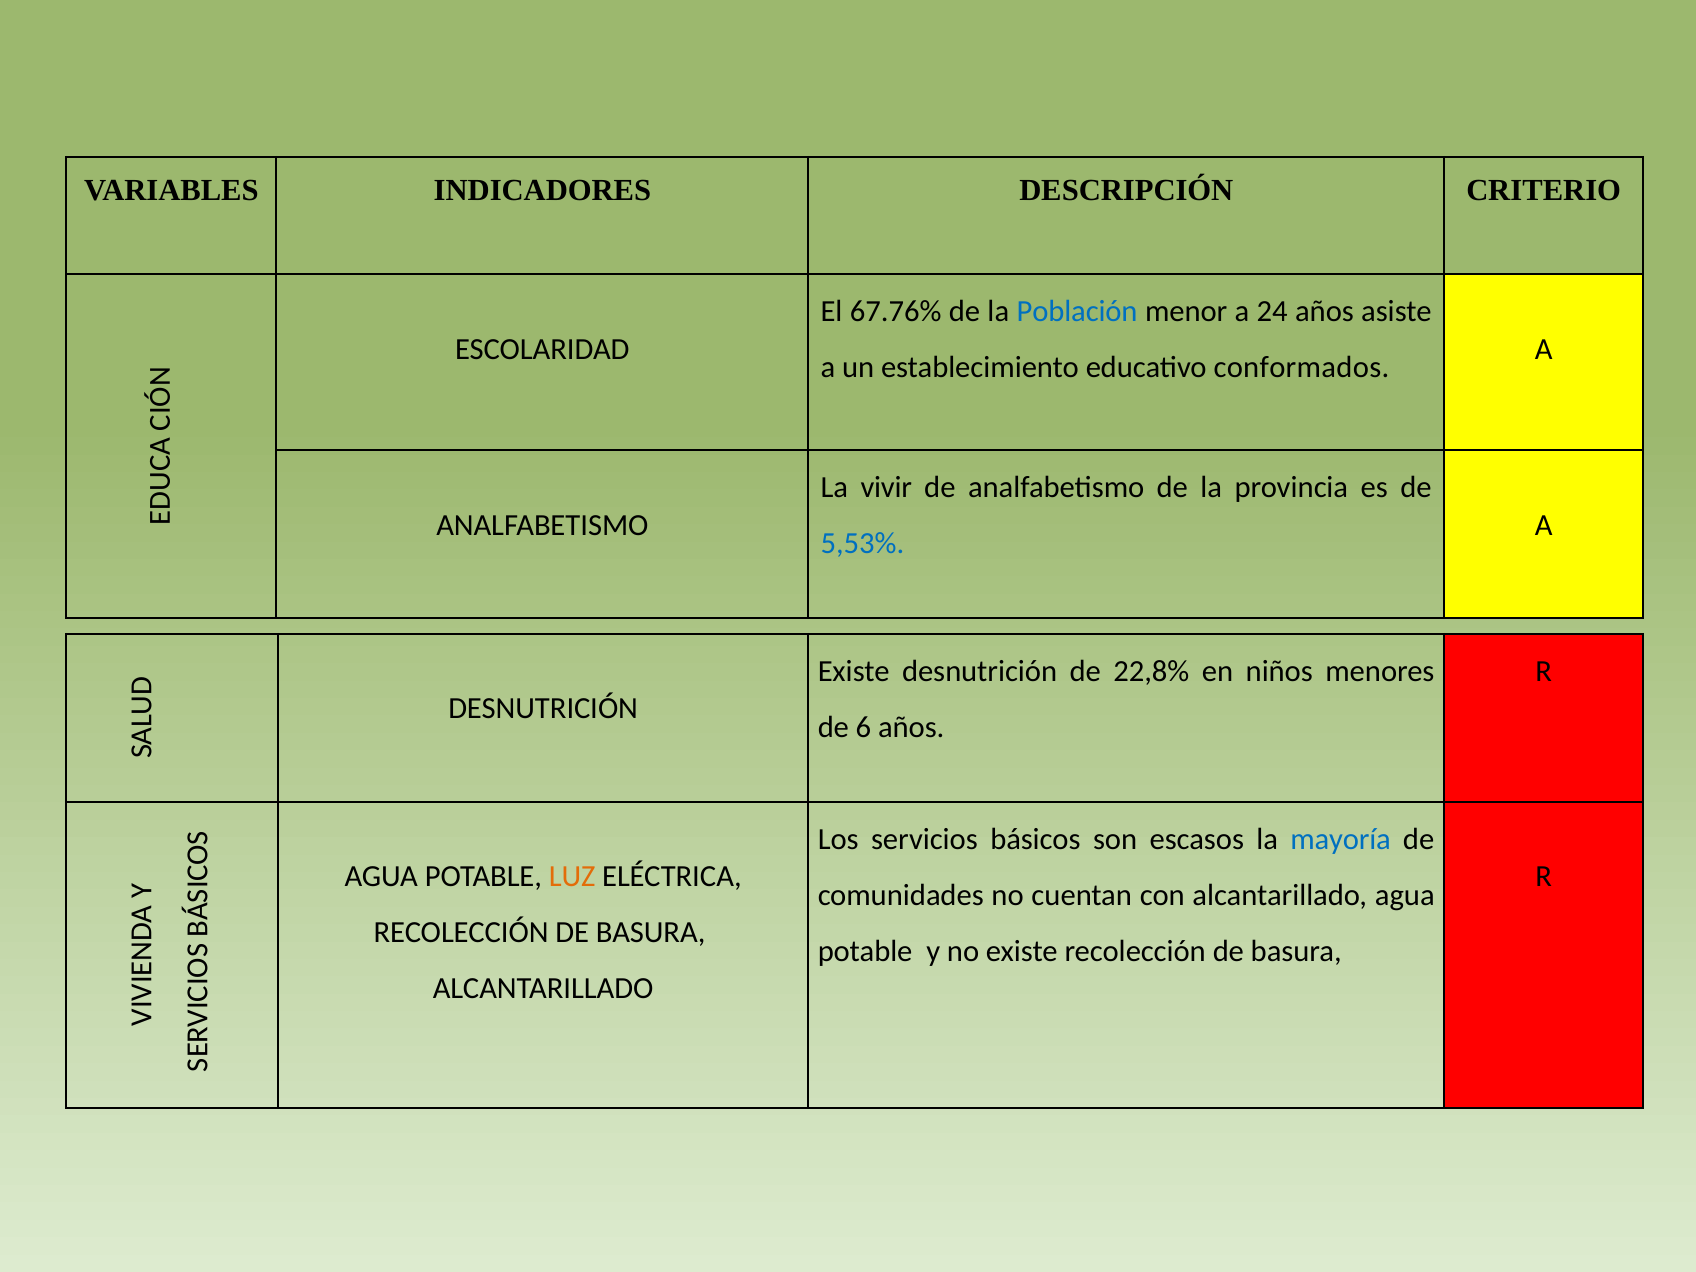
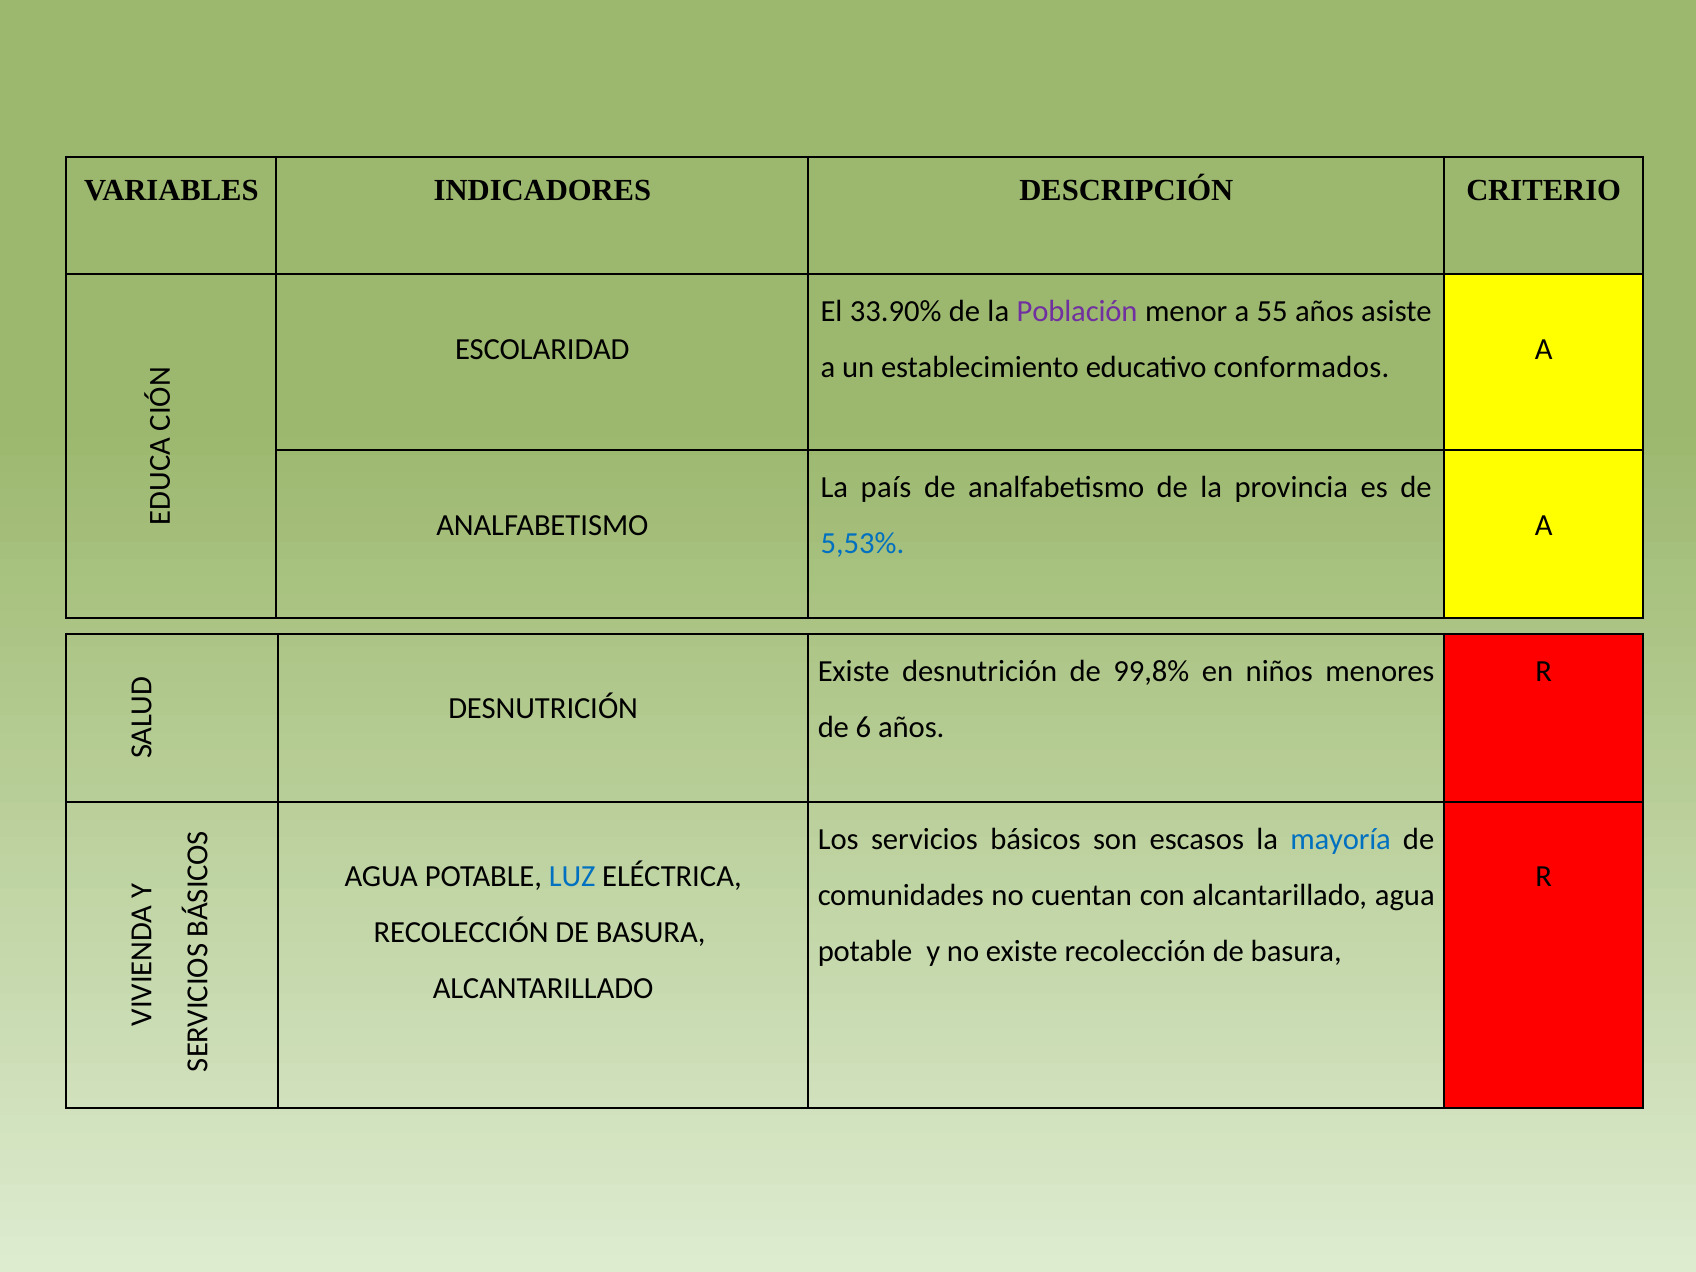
67.76%: 67.76% -> 33.90% (896, 312)
Población colour: blue -> purple (1077, 312)
24: 24 -> 55 (1272, 312)
vivir: vivir -> país (886, 488)
22,8%: 22,8% -> 99,8% (1151, 671)
LUZ colour: orange -> blue (572, 877)
